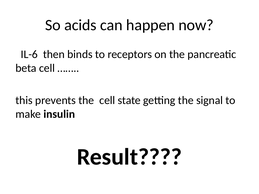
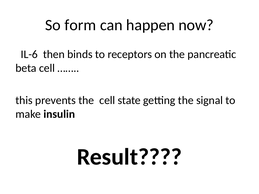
acids: acids -> form (80, 25)
